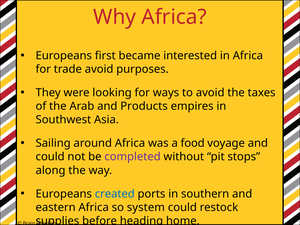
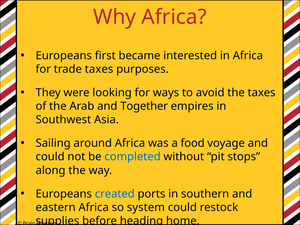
trade avoid: avoid -> taxes (99, 69)
Products: Products -> Together (144, 106)
completed colour: purple -> blue (133, 157)
